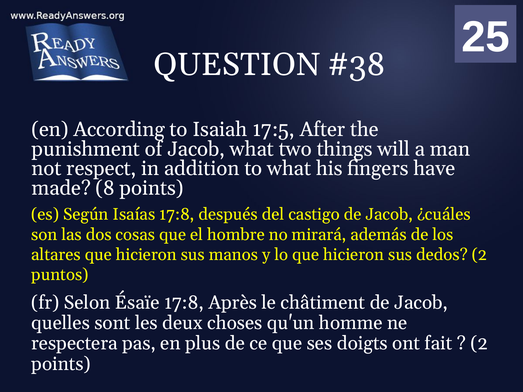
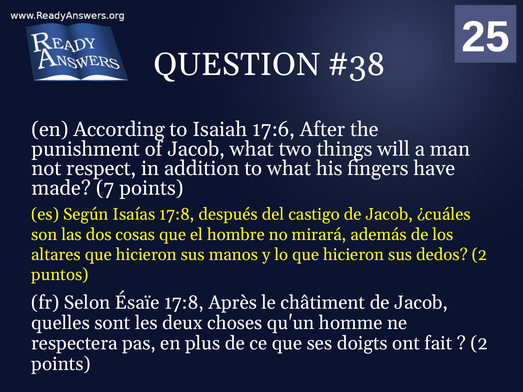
17:5: 17:5 -> 17:6 (274, 130)
8: 8 -> 7 (105, 188)
